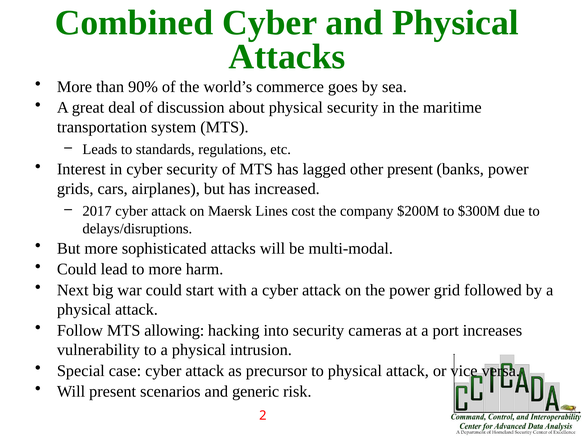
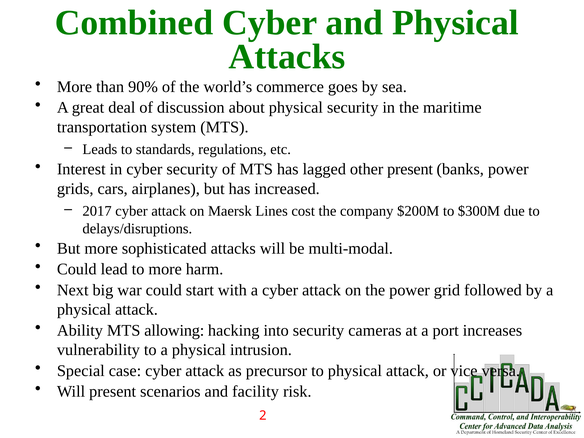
Follow: Follow -> Ability (80, 330)
generic: generic -> facility (256, 391)
